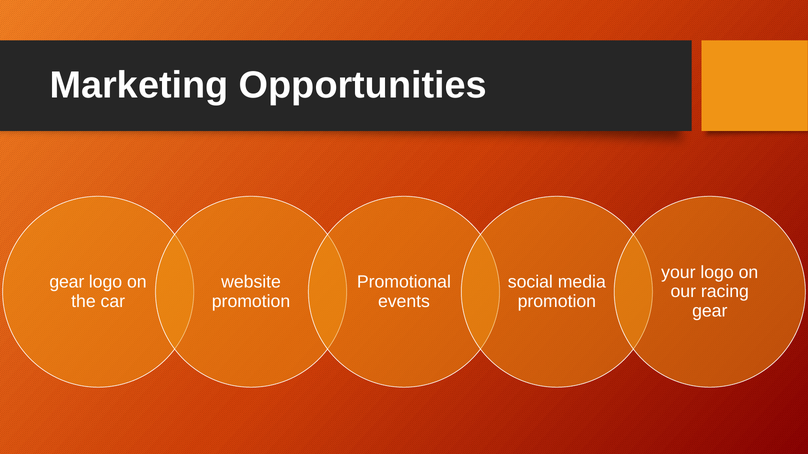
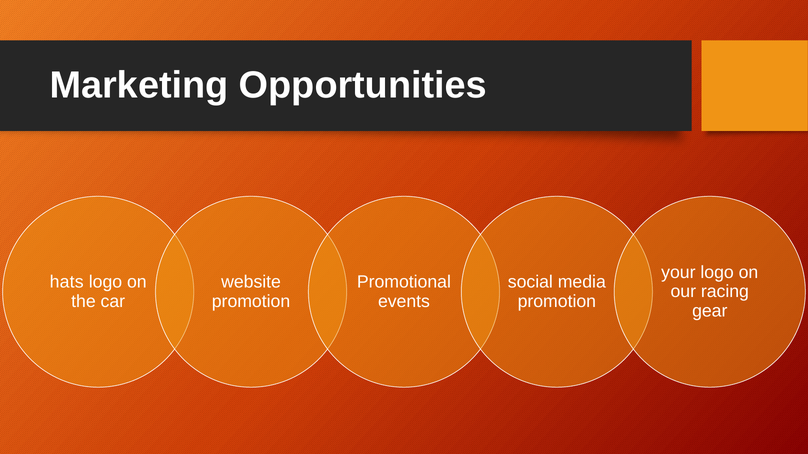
gear: gear -> hats (67, 282)
